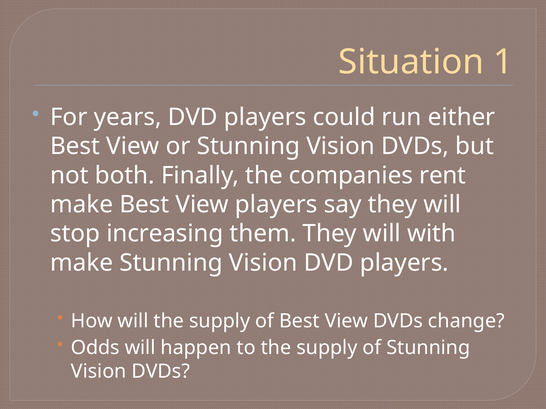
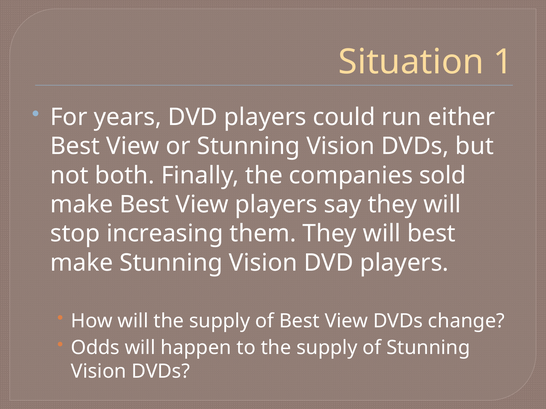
rent: rent -> sold (443, 176)
will with: with -> best (431, 234)
